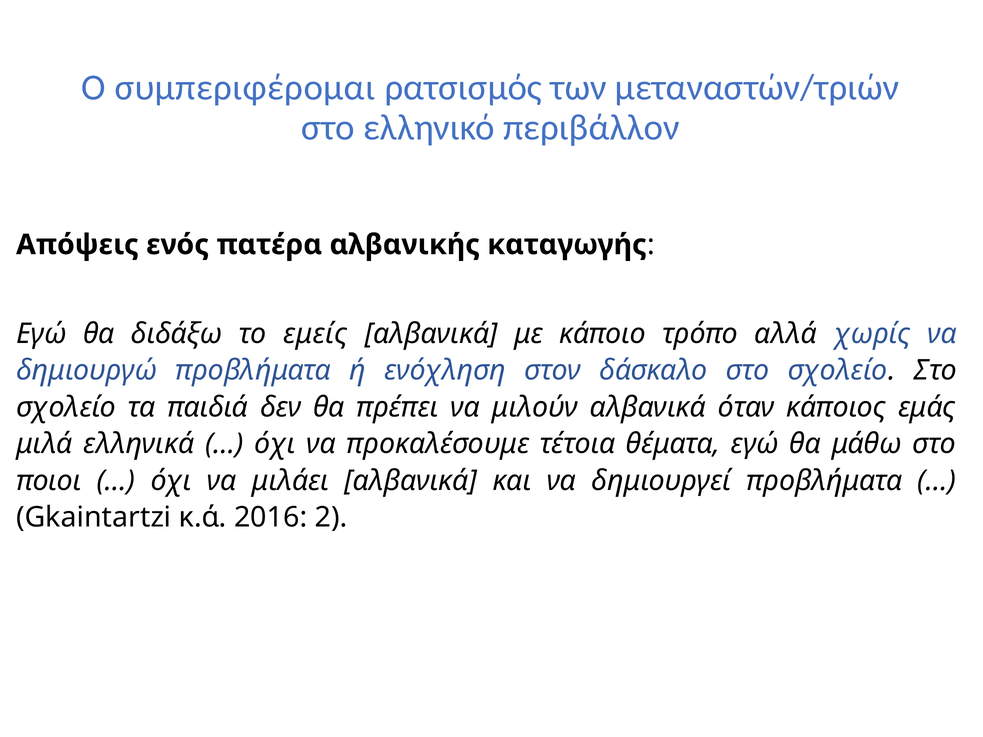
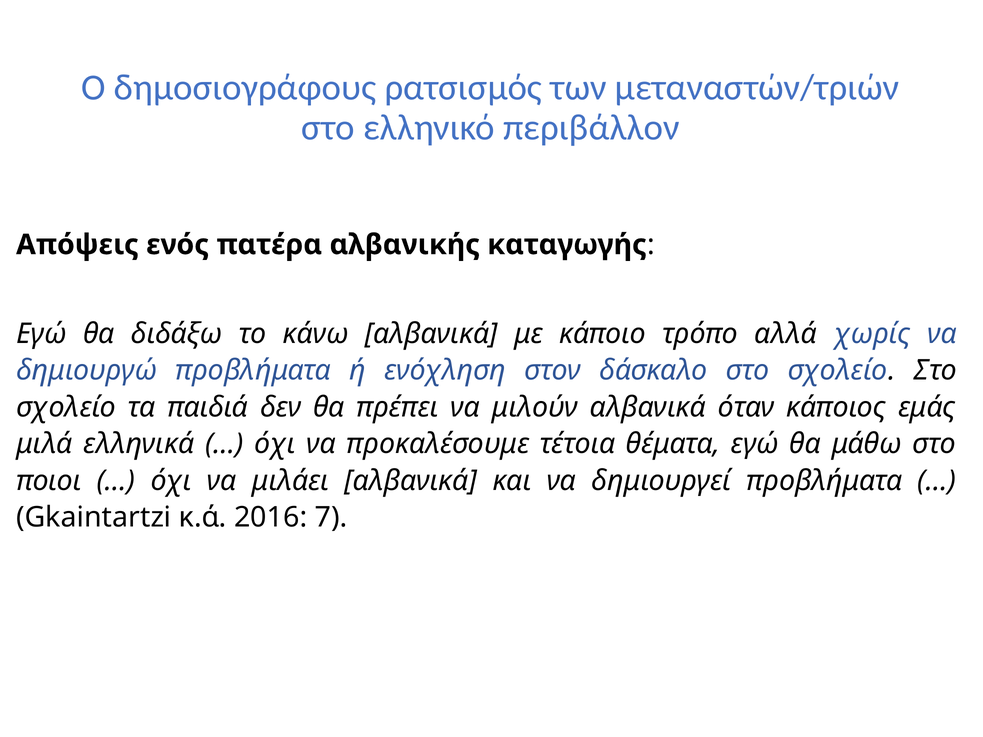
συμπεριφέρομαι: συμπεριφέρομαι -> δημοσιογράφους (245, 88)
εμείς: εμείς -> κάνω (316, 334)
2: 2 -> 7 (331, 518)
